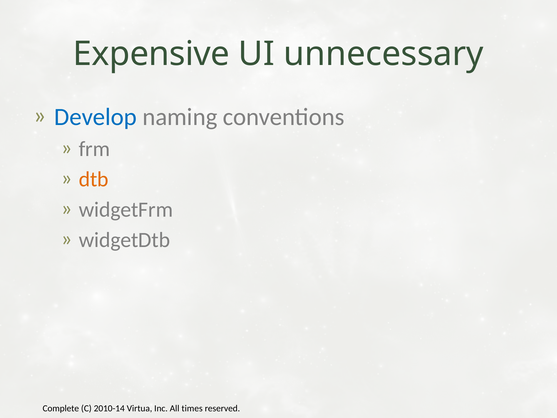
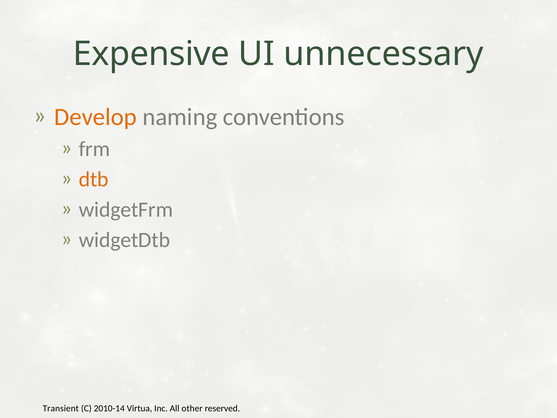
Develop colour: blue -> orange (96, 117)
Complete: Complete -> Transient (61, 408)
times: times -> other (192, 408)
